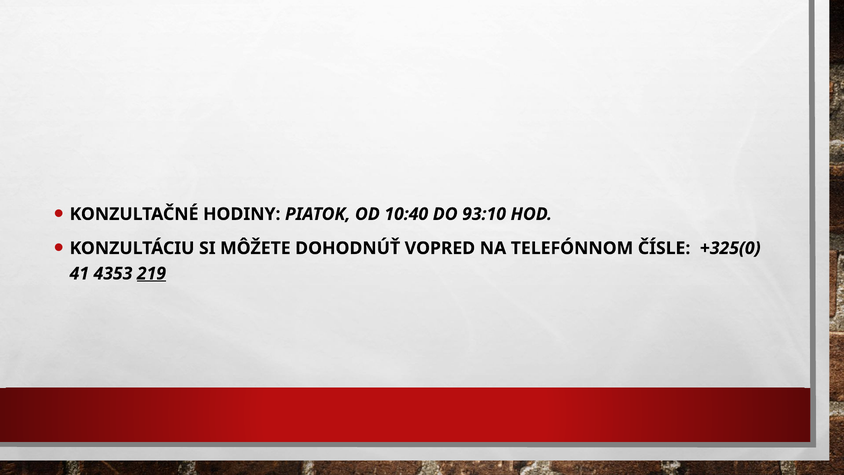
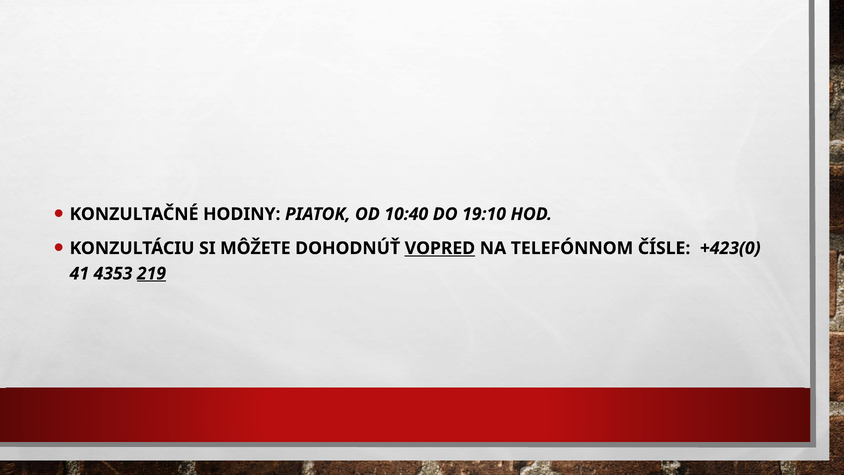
93:10: 93:10 -> 19:10 (484, 214)
VOPRED underline: none -> present (440, 248)
+325(0: +325(0 -> +423(0 (730, 248)
